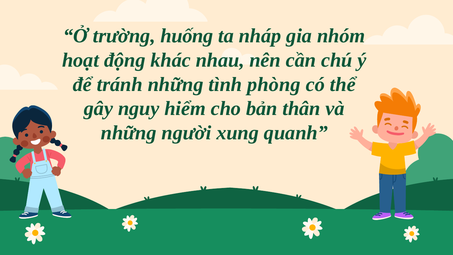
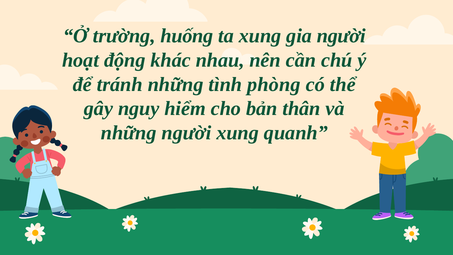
ta nháp: nháp -> xung (260, 36)
gia nhóm: nhóm -> người (341, 36)
